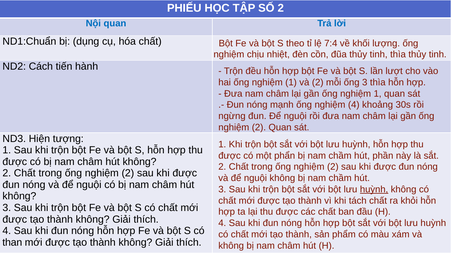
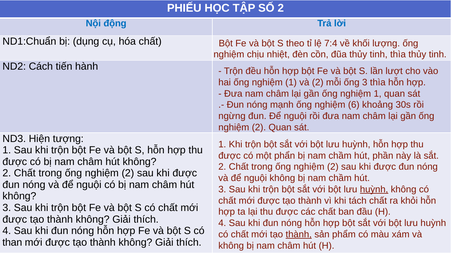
Nội quan: quan -> động (115, 24)
nghiệm 4: 4 -> 6 (354, 105)
thành underline: none -> present (299, 235)
